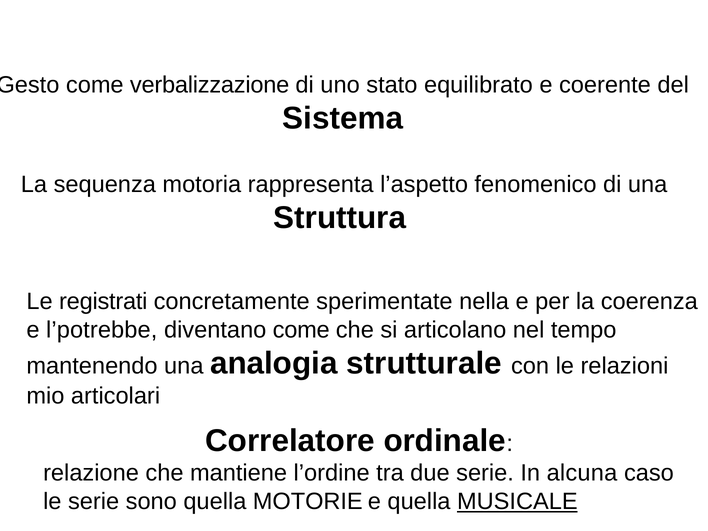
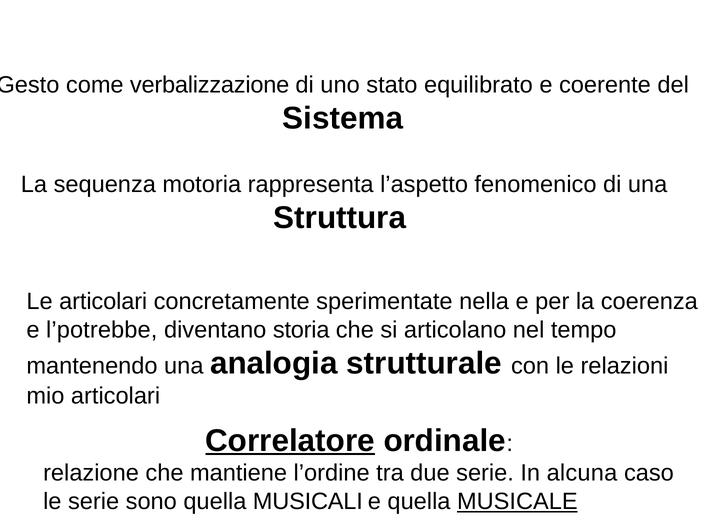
Le registrati: registrati -> articolari (103, 302)
diventano come: come -> storia (301, 330)
Correlatore underline: none -> present (290, 441)
MOTORIE: MOTORIE -> MUSICALI (308, 501)
